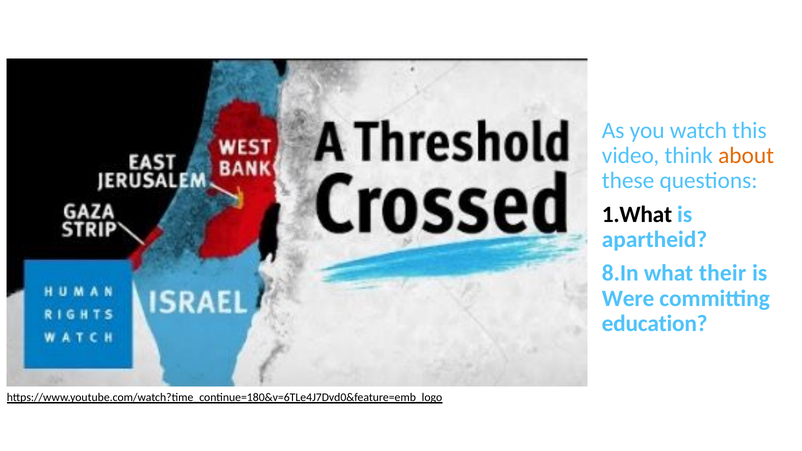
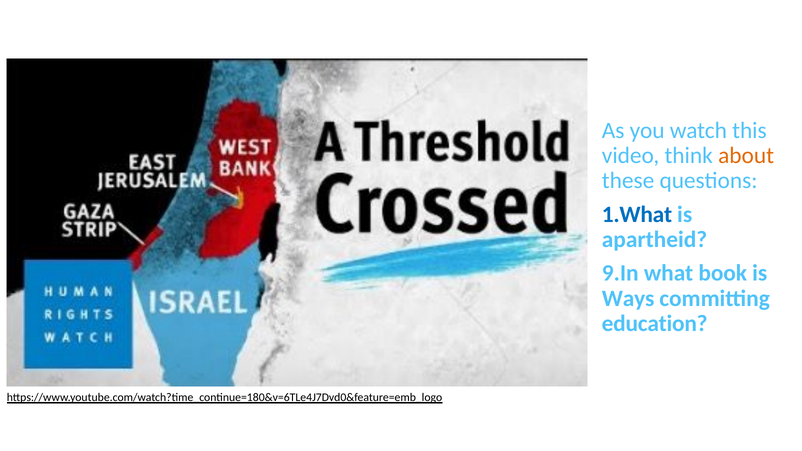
1.What colour: black -> blue (637, 214)
8.In: 8.In -> 9.In (620, 273)
their: their -> book (723, 273)
Were: Were -> Ways (628, 298)
